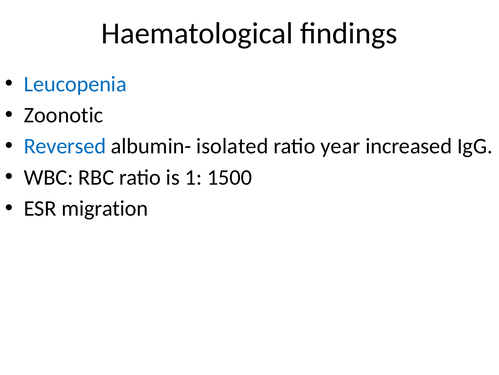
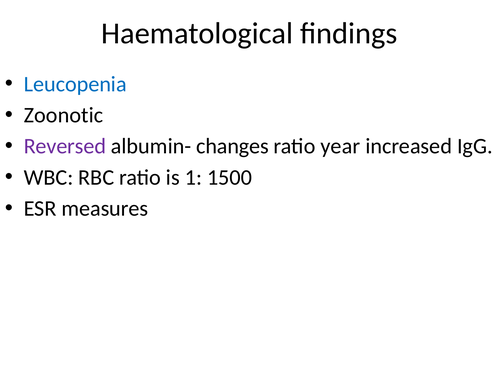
Reversed colour: blue -> purple (65, 146)
isolated: isolated -> changes (232, 146)
migration: migration -> measures (105, 208)
